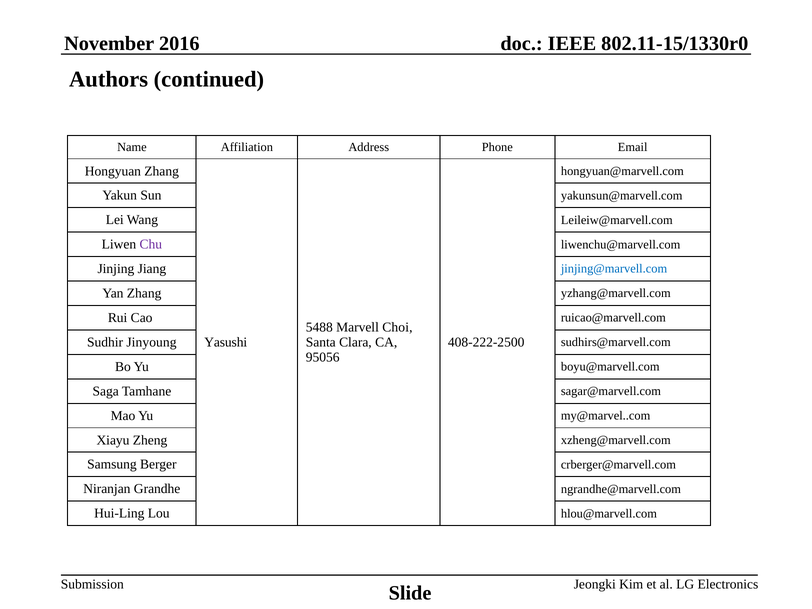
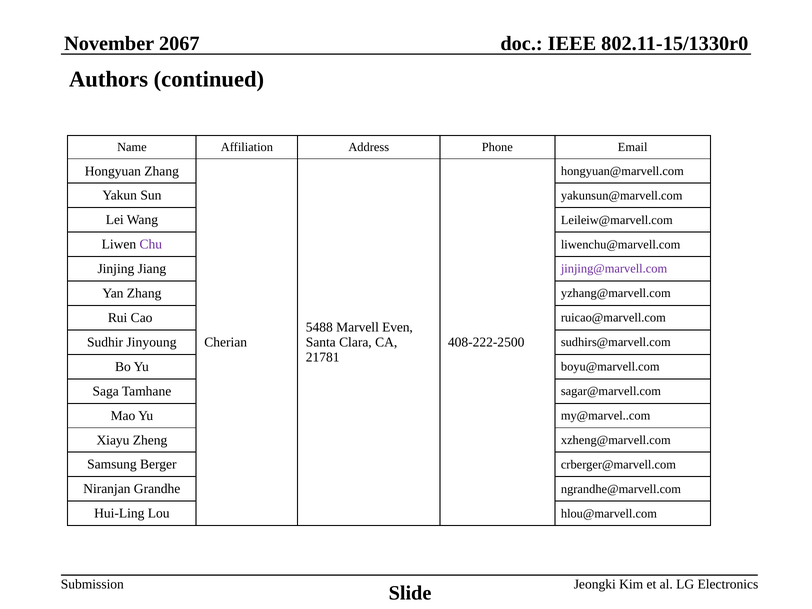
2016: 2016 -> 2067 (179, 43)
jinjing@marvell.com colour: blue -> purple (614, 269)
Choi: Choi -> Even (398, 327)
Yasushi: Yasushi -> Cherian (226, 342)
95056: 95056 -> 21781 (323, 357)
